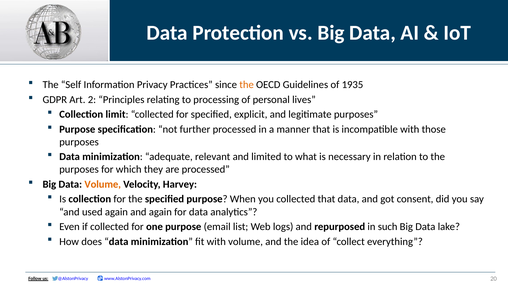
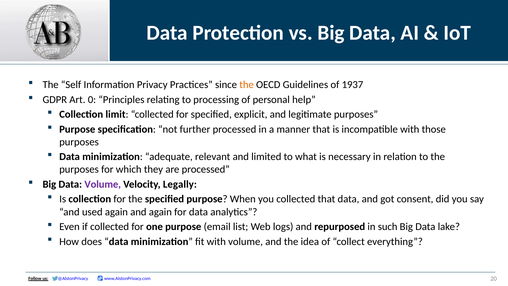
1935: 1935 -> 1937 (352, 85)
2: 2 -> 0 (92, 99)
lives: lives -> help (304, 99)
Volume colour: orange -> purple (103, 184)
Harvey: Harvey -> Legally (180, 184)
